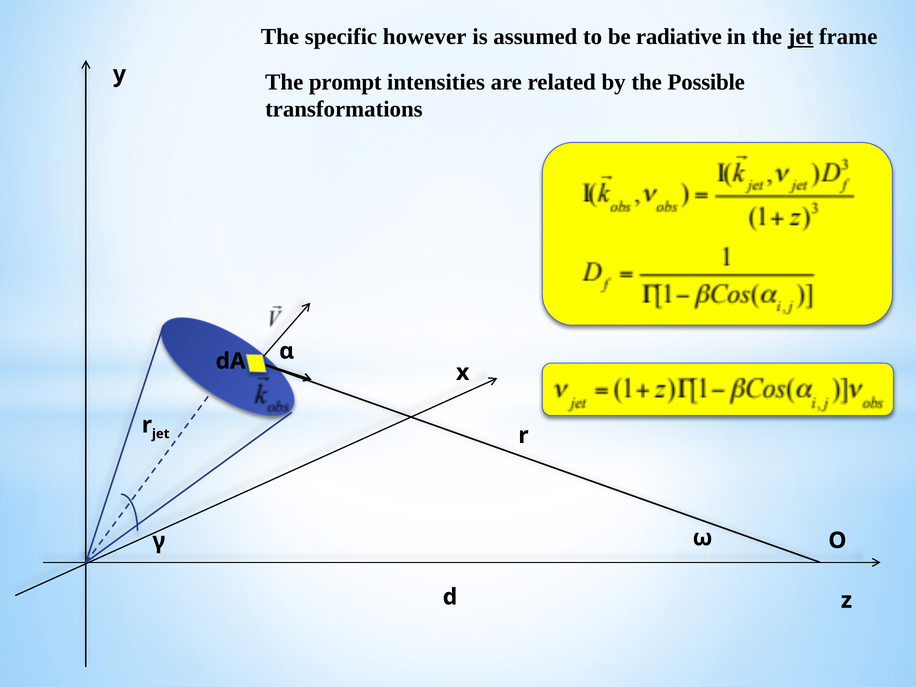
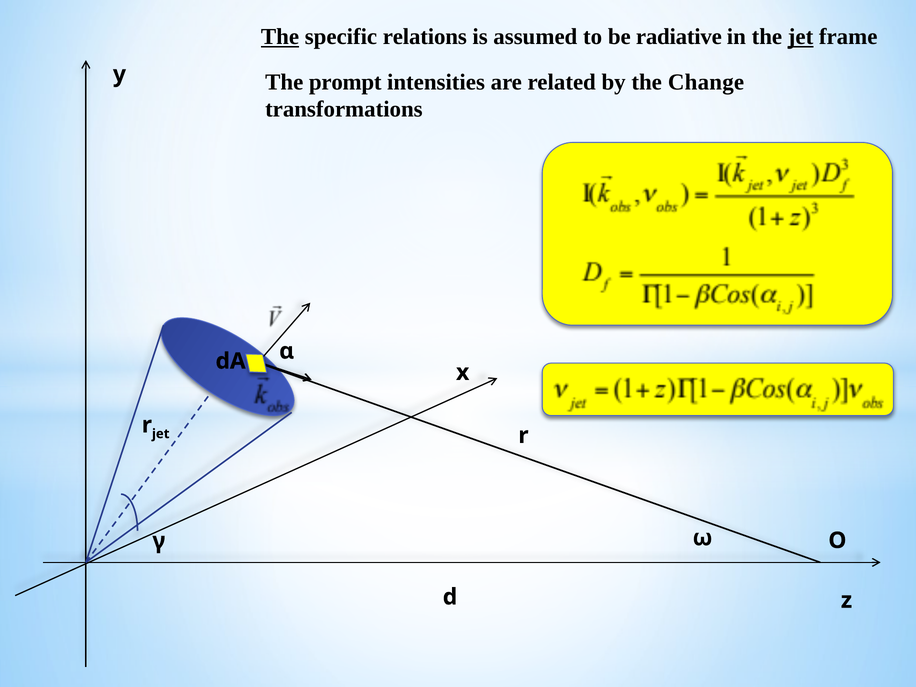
The underline: none -> present (280, 37)
however: however -> relations (425, 37)
Possible: Possible -> Change (706, 82)
